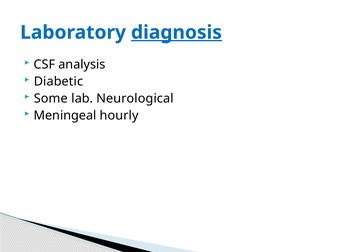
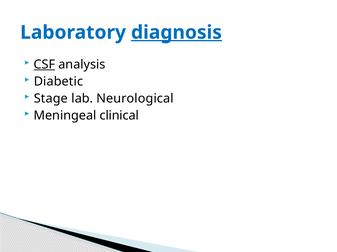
CSF underline: none -> present (44, 65)
Some: Some -> Stage (51, 99)
hourly: hourly -> clinical (119, 116)
